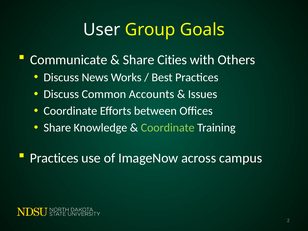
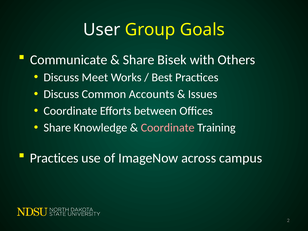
Cities: Cities -> Bisek (172, 60)
News: News -> Meet (95, 77)
Coordinate colour: light green -> pink (168, 128)
